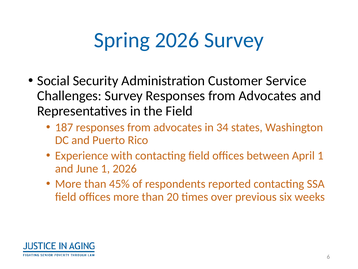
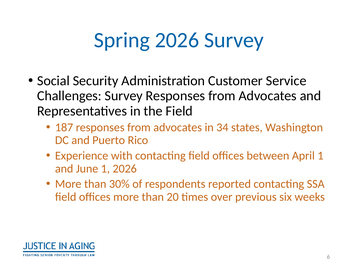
45%: 45% -> 30% (119, 184)
